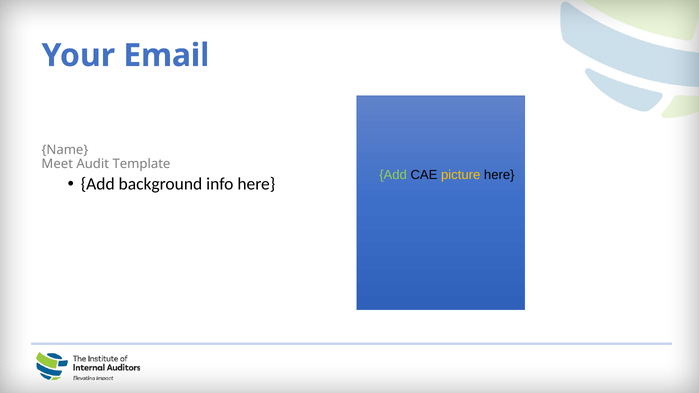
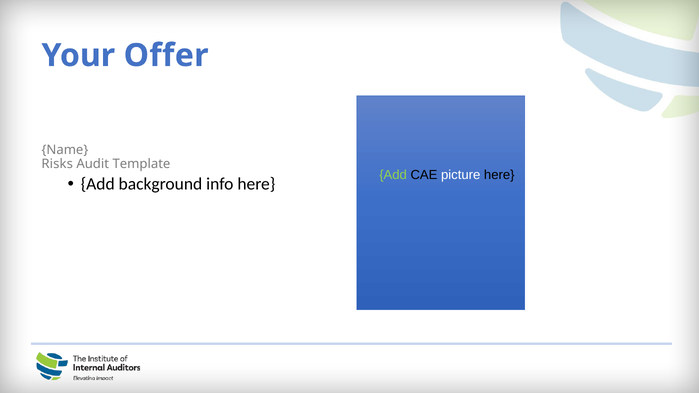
Email: Email -> Offer (166, 56)
Meet: Meet -> Risks (57, 164)
picture colour: yellow -> white (461, 175)
